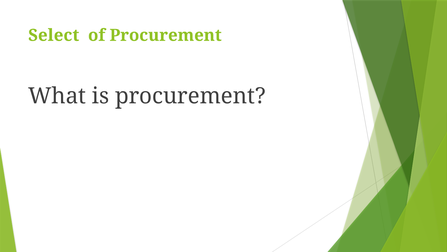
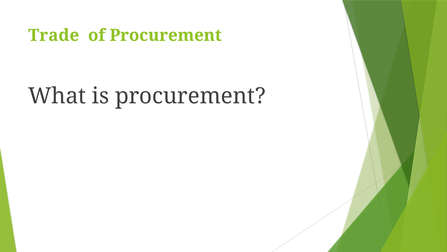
Select: Select -> Trade (54, 35)
